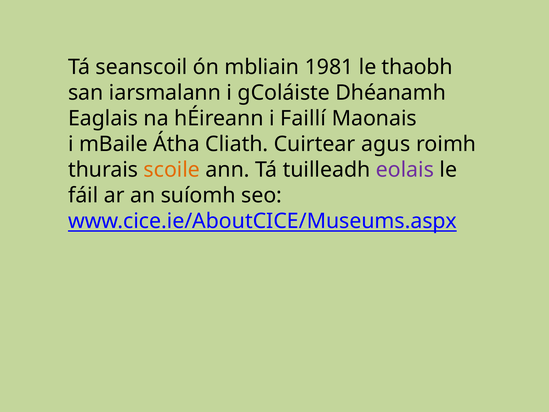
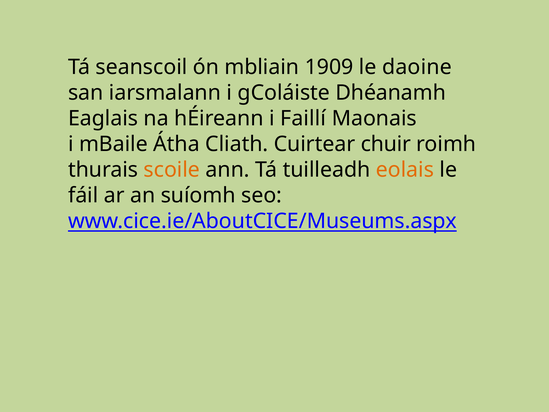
1981: 1981 -> 1909 (329, 67)
thaobh: thaobh -> daoine (417, 67)
agus: agus -> chuir (386, 144)
eolais colour: purple -> orange (405, 170)
